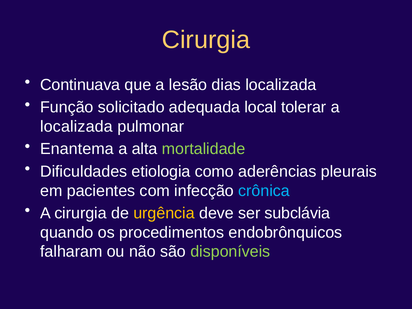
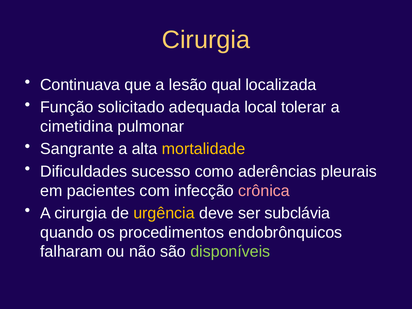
dias: dias -> qual (226, 85)
localizada: localizada -> cimetidina (77, 127)
Enantema: Enantema -> Sangrante (77, 149)
mortalidade colour: light green -> yellow (204, 149)
etiologia: etiologia -> sucesso (161, 171)
crônica colour: light blue -> pink (264, 191)
